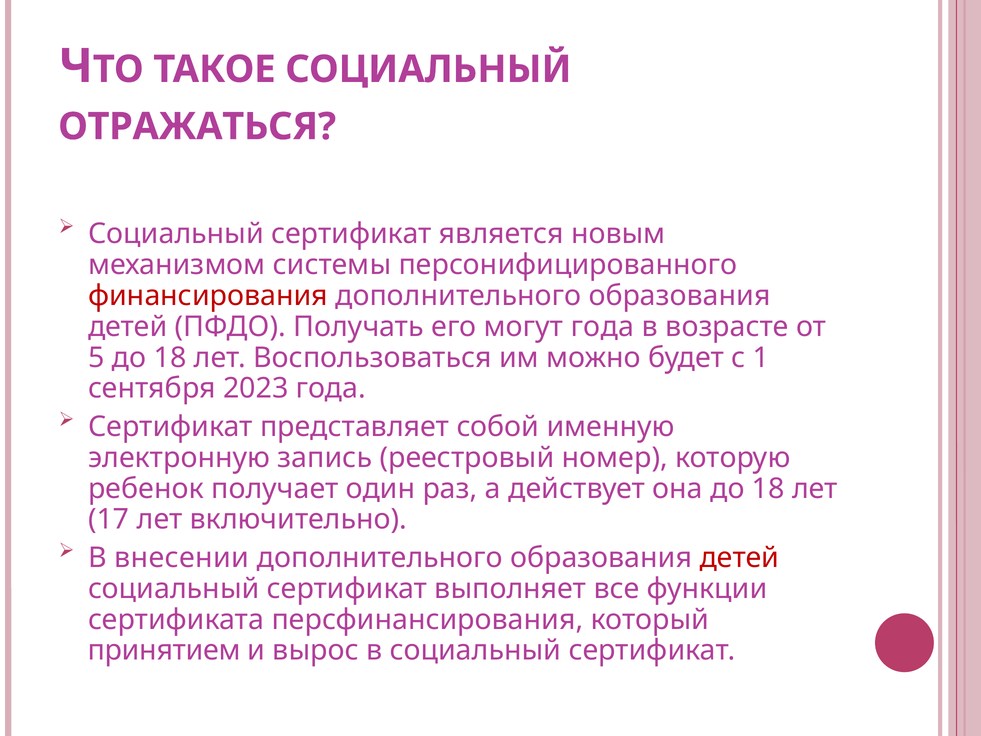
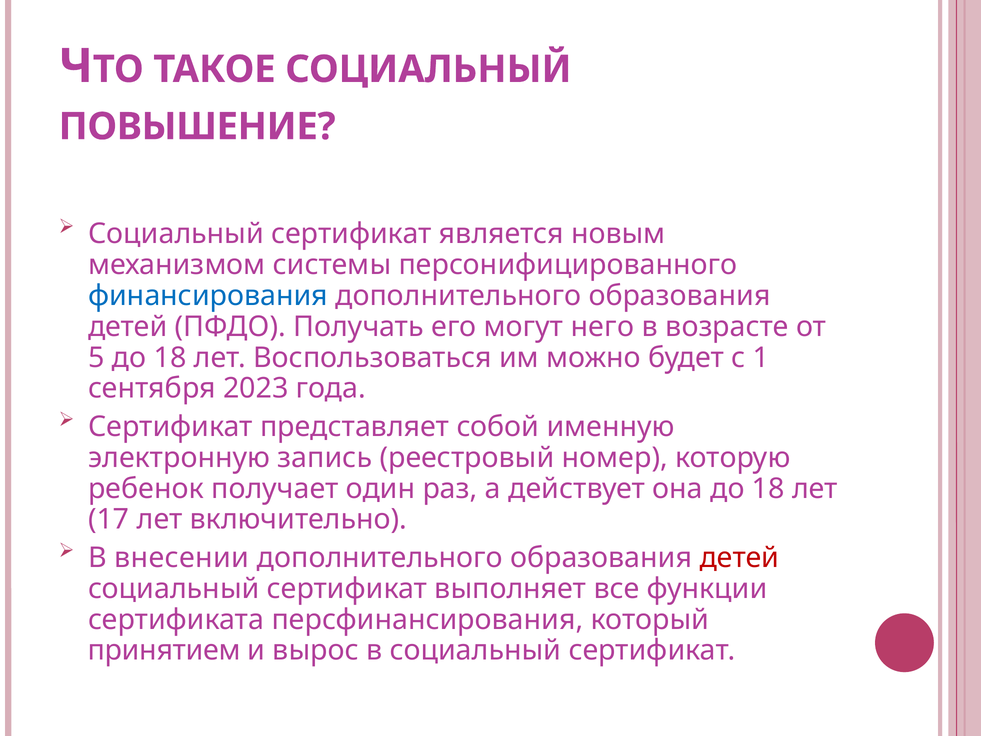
ОТРАЖАТЬСЯ: ОТРАЖАТЬСЯ -> ПОВЫШЕНИЕ (197, 127)
финансирования colour: red -> blue (208, 296)
могут года: года -> него (602, 327)
